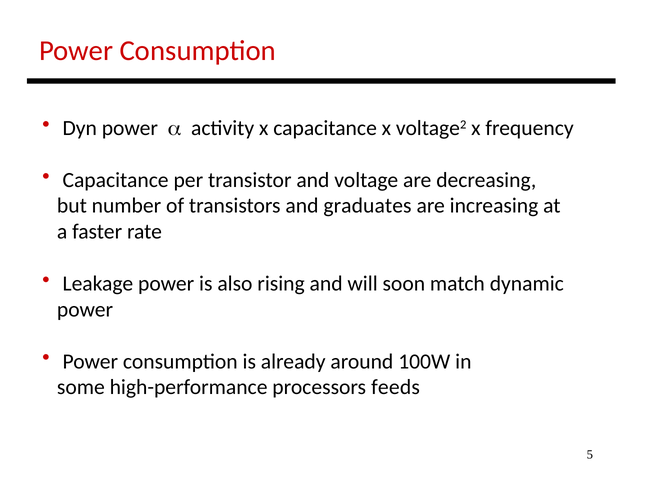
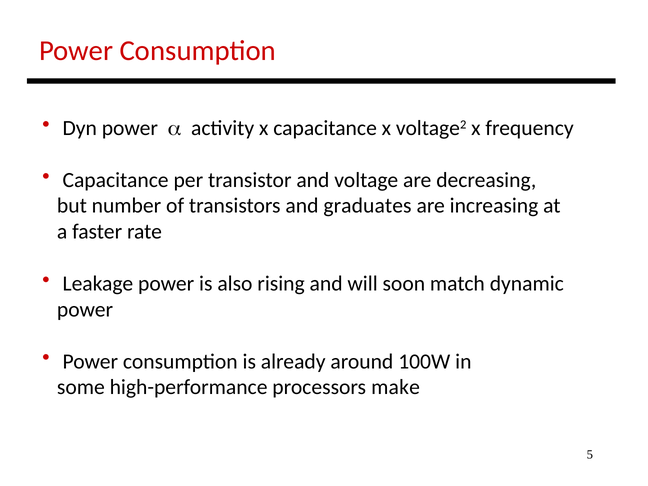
feeds: feeds -> make (396, 387)
